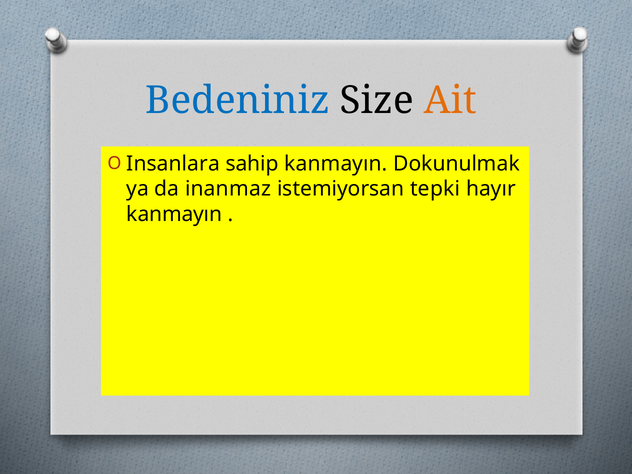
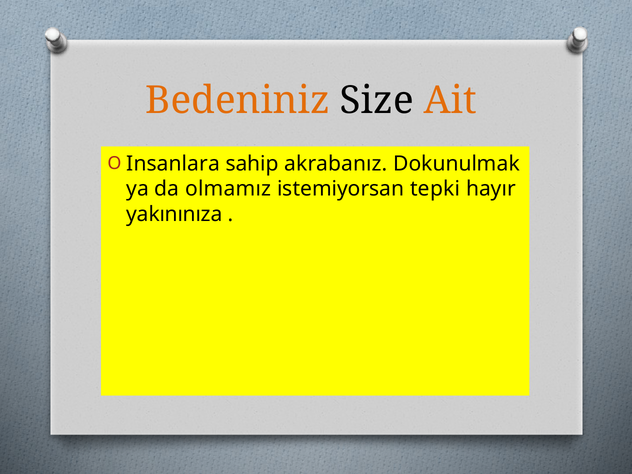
Bedeniniz colour: blue -> orange (238, 101)
sahip kanmayın: kanmayın -> akrabanız (336, 164)
inanmaz: inanmaz -> olmamız (228, 189)
kanmayın: kanmayın -> yakınınıza (174, 214)
